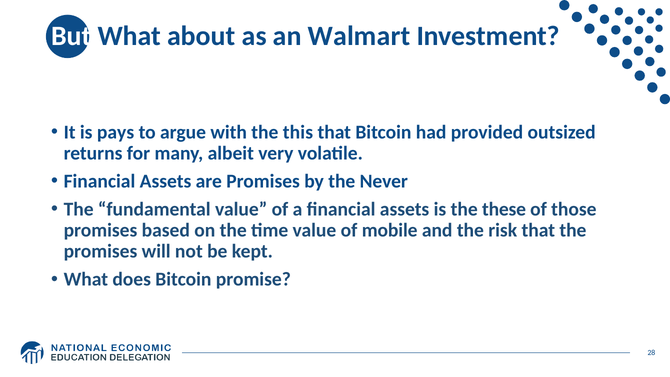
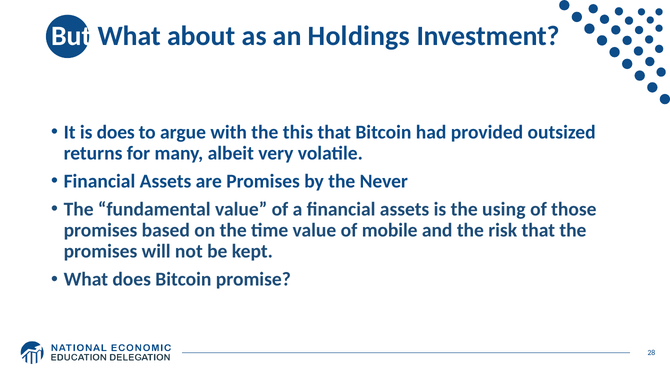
Walmart: Walmart -> Holdings (359, 36)
is pays: pays -> does (116, 132)
these: these -> using (504, 209)
